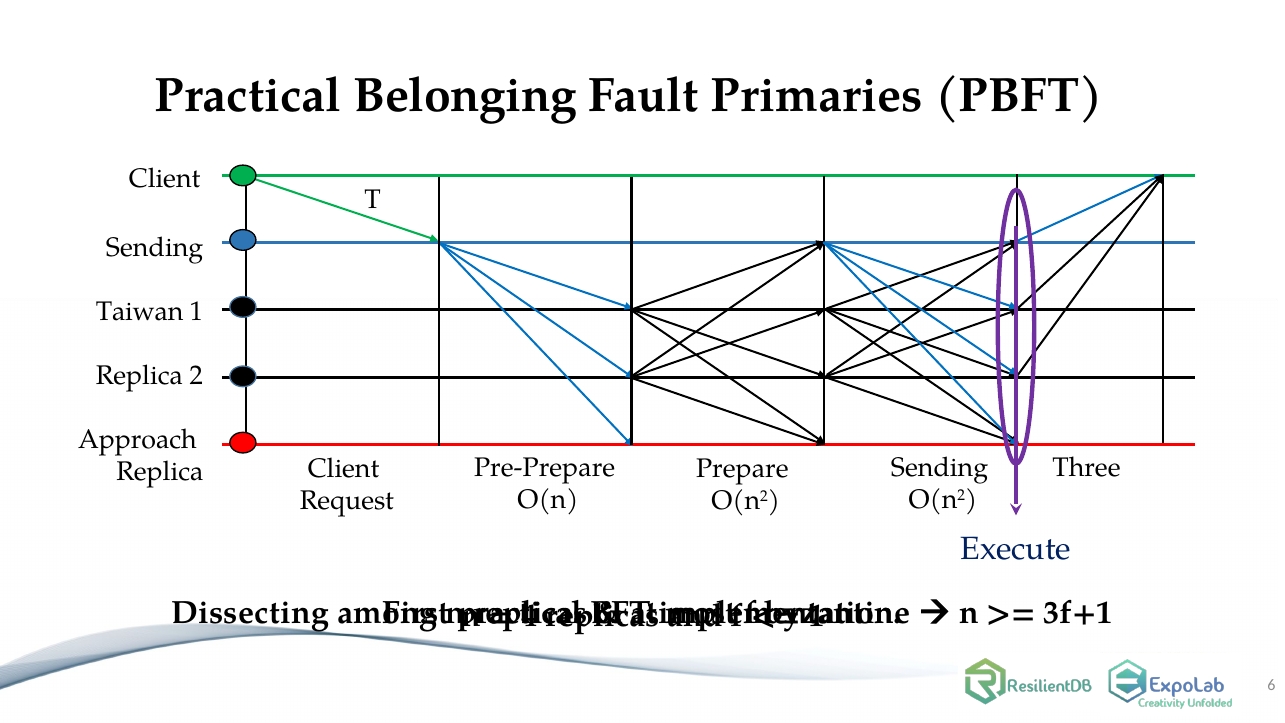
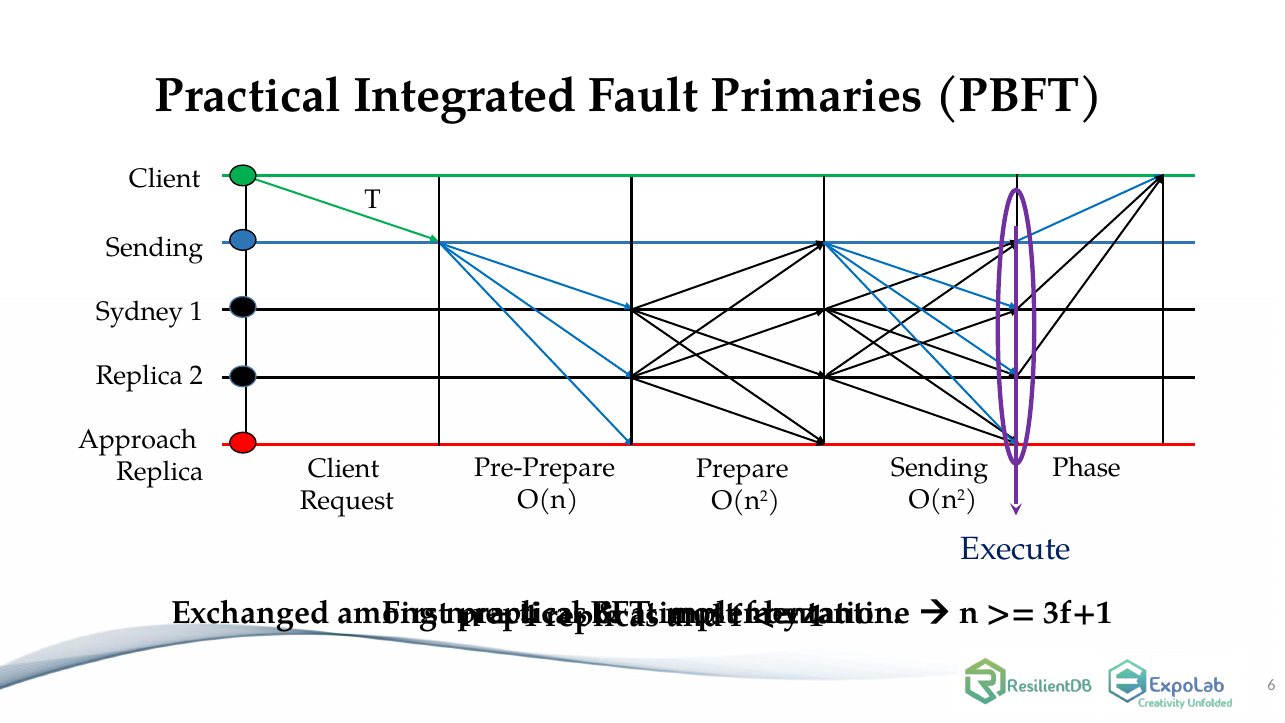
Belonging: Belonging -> Integrated (465, 96)
Taiwan: Taiwan -> Sydney (140, 312)
Three: Three -> Phase (1087, 468)
Dissecting: Dissecting -> Exchanged (250, 612)
